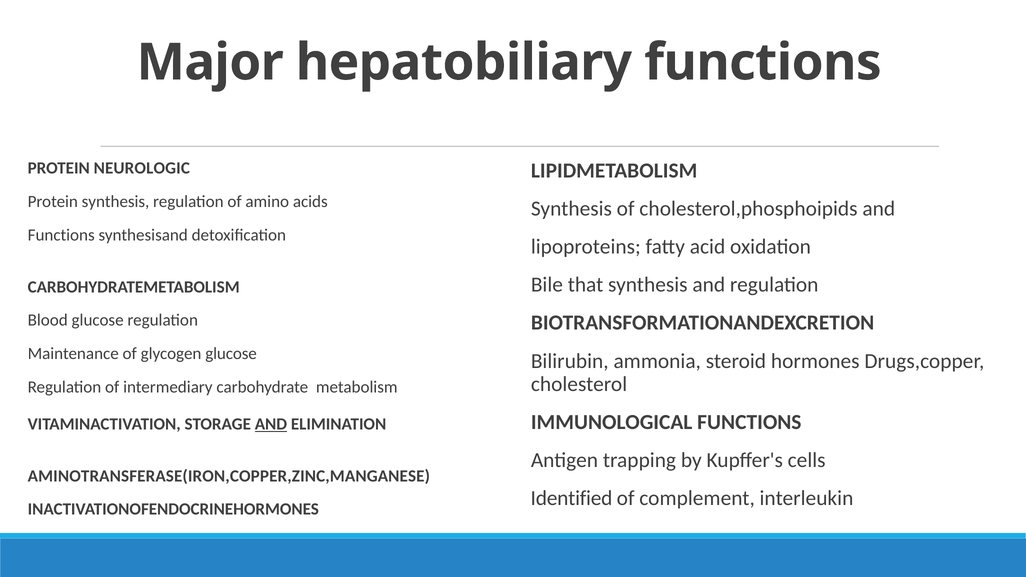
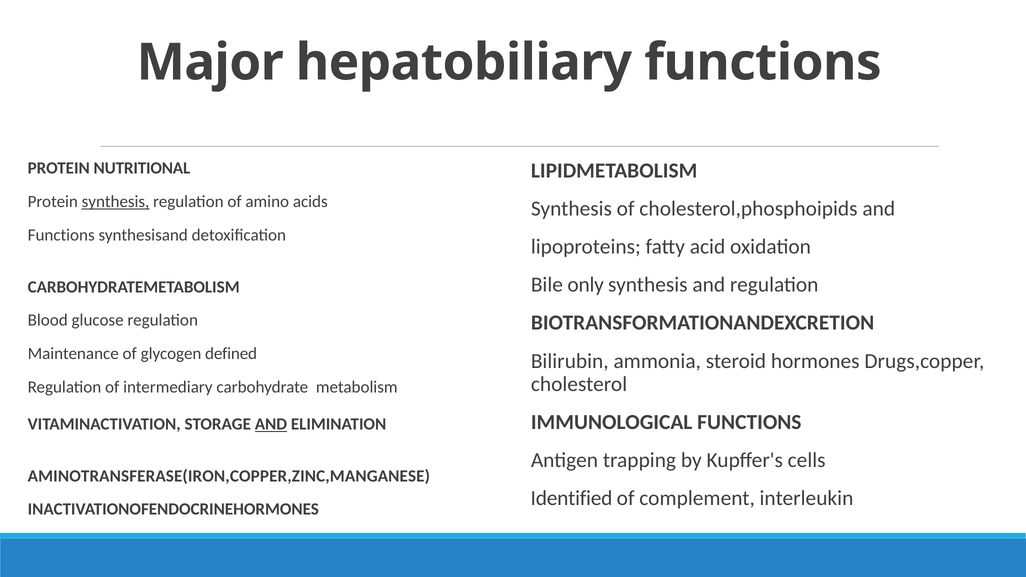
NEUROLOGIC: NEUROLOGIC -> NUTRITIONAL (142, 168)
synthesis underline: none -> present (116, 202)
that: that -> only (586, 285)
glycogen glucose: glucose -> defined (231, 354)
